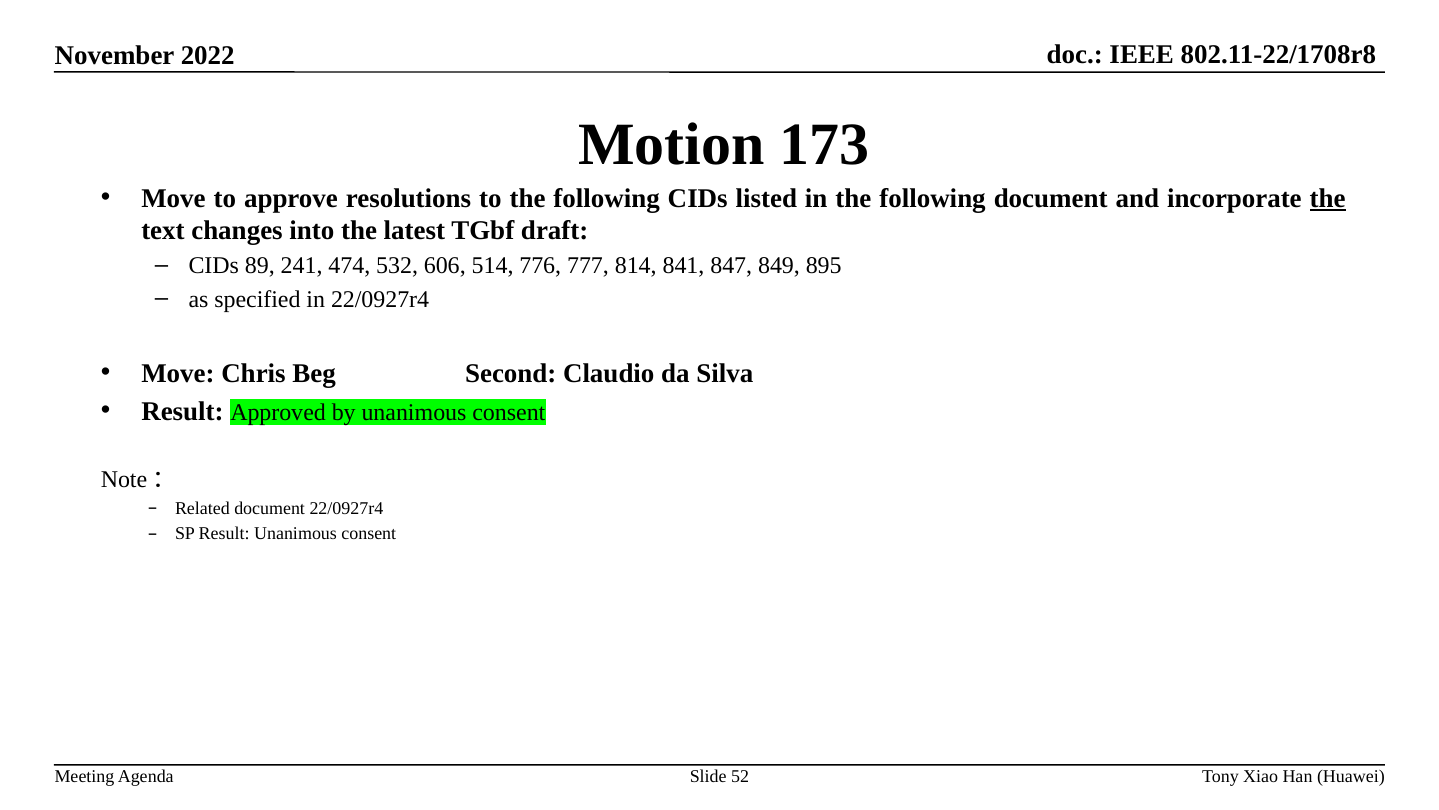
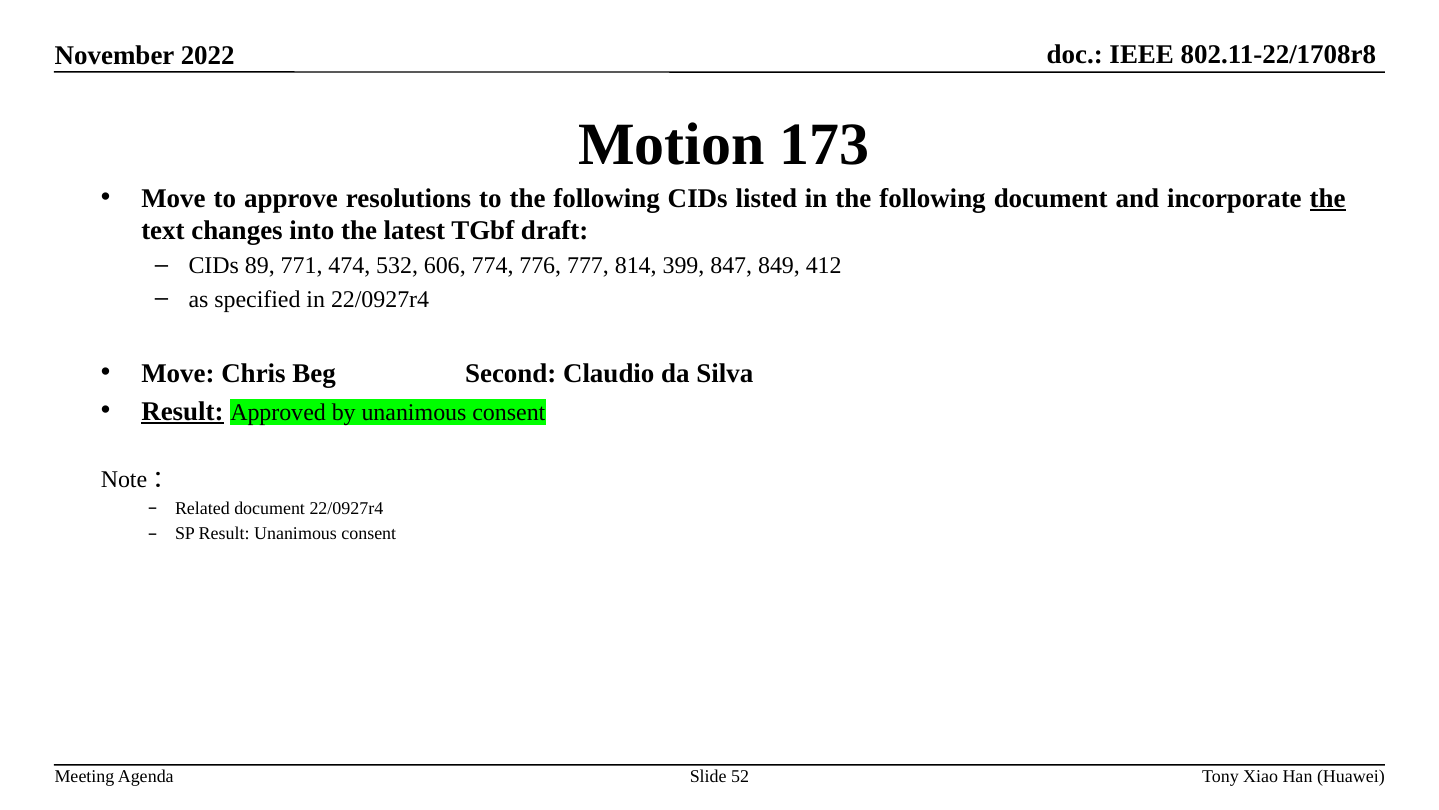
241: 241 -> 771 (302, 266)
514: 514 -> 774 (493, 266)
841: 841 -> 399 (684, 266)
895: 895 -> 412 (824, 266)
Result underline: none -> present (182, 411)
